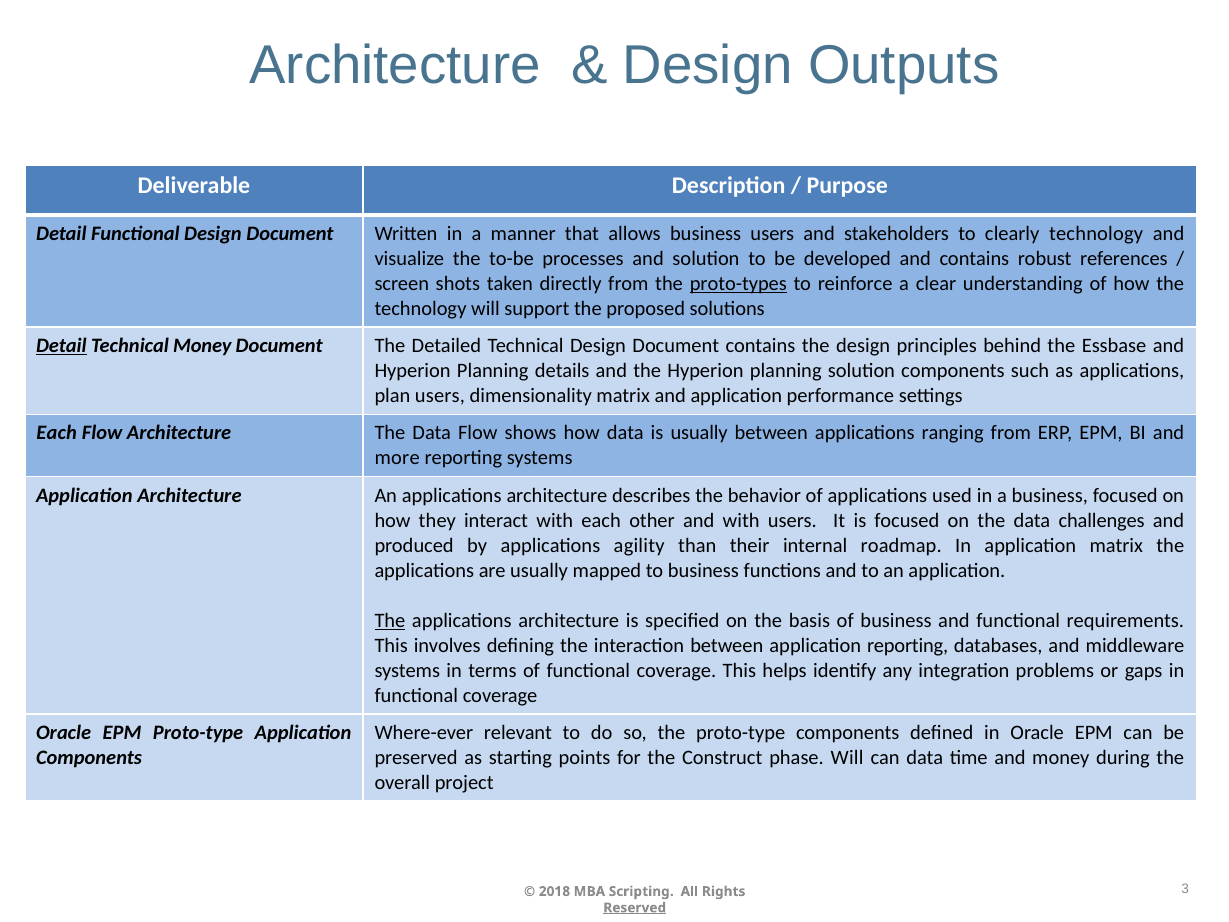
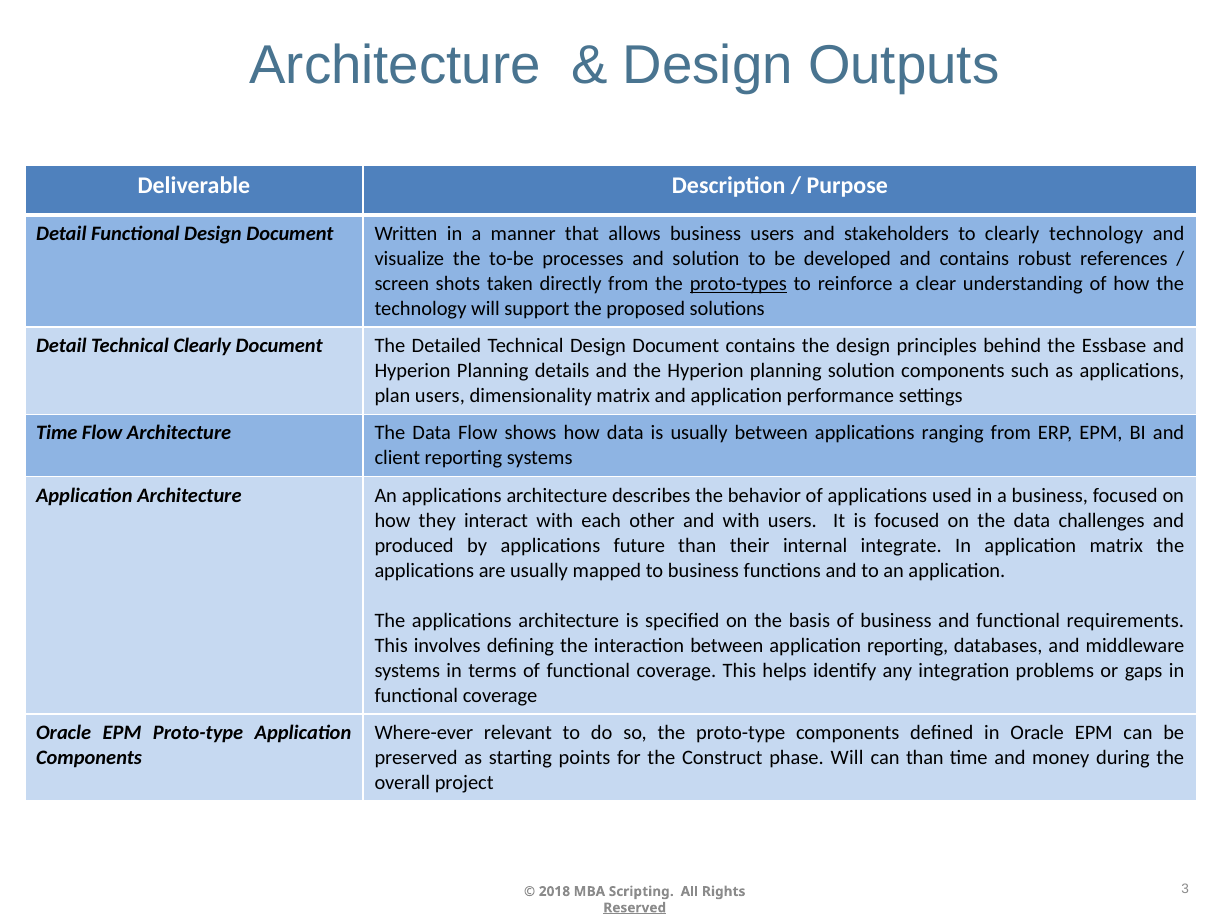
Detail underline: present -> none (61, 346)
Technical Money: Money -> Clearly (202, 346)
Each: Each -> Time (57, 433)
more: more -> client (397, 458)
agility: agility -> future (639, 545)
roadmap: roadmap -> integrate (901, 545)
The underline: present -> none (390, 620)
can data: data -> than (925, 757)
